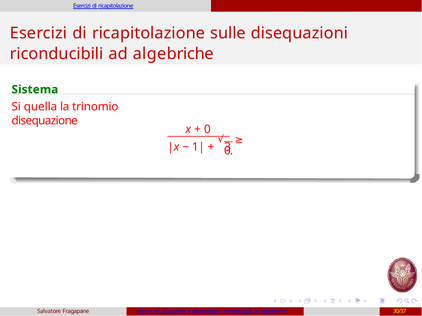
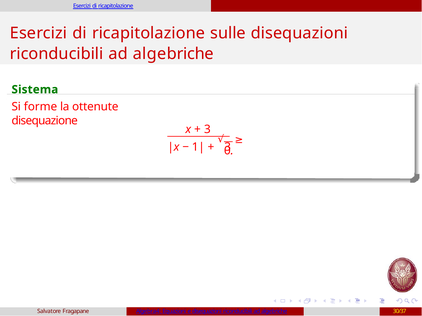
quella: quella -> forme (40, 107)
trinomio: trinomio -> ottenute (95, 107)
0: 0 -> 3 (207, 130)
